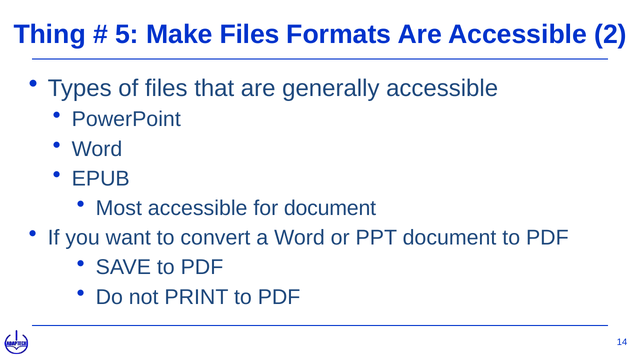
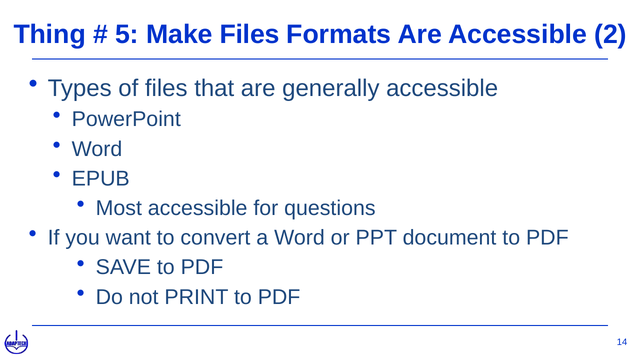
for document: document -> questions (330, 208)
